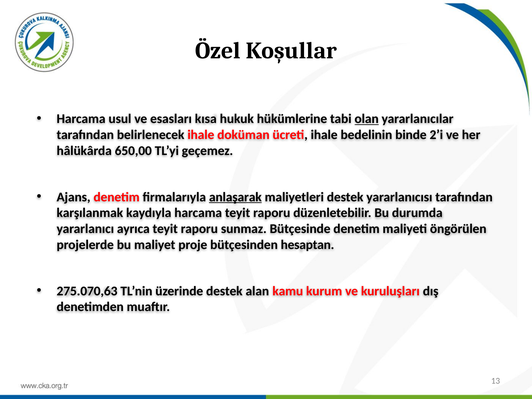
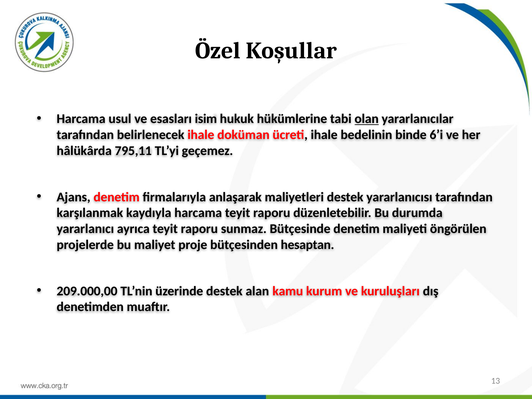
kısa: kısa -> isim (206, 119)
2’i: 2’i -> 6’i (436, 135)
650,00: 650,00 -> 795,11 (133, 151)
anlaşarak underline: present -> none (235, 197)
275.070,63: 275.070,63 -> 209.000,00 (87, 291)
